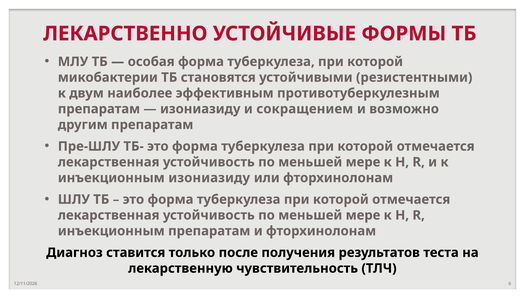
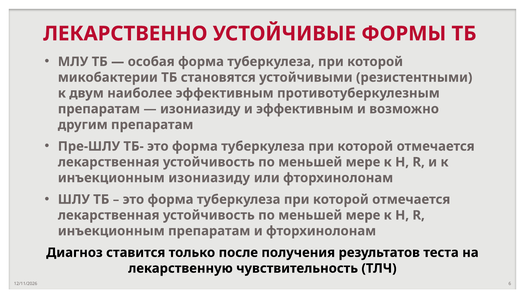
и сокращением: сокращением -> эффективным (305, 109)
